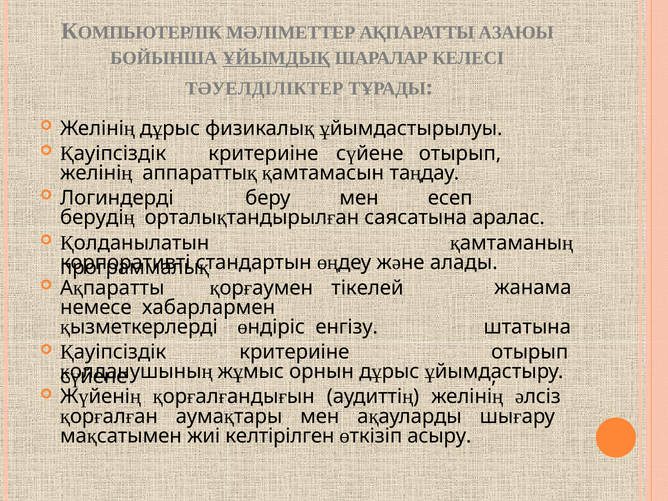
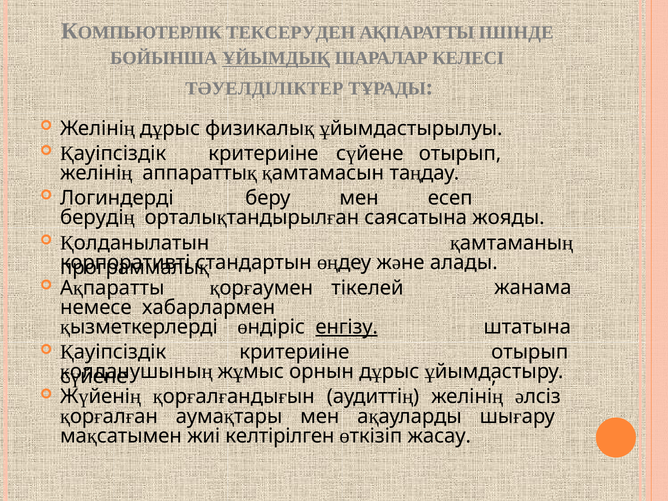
МӘЛІМЕТТЕР: МӘЛІМЕТТЕР -> ТЕКСЕРУДЕН (291, 33)
АЗАЮЫ: АЗАЮЫ -> ІШІНДЕ (516, 33)
аралас: аралас -> жояды (508, 218)
енгізу underline: none -> present (347, 327)
асыру: асыру -> жасау (439, 436)
